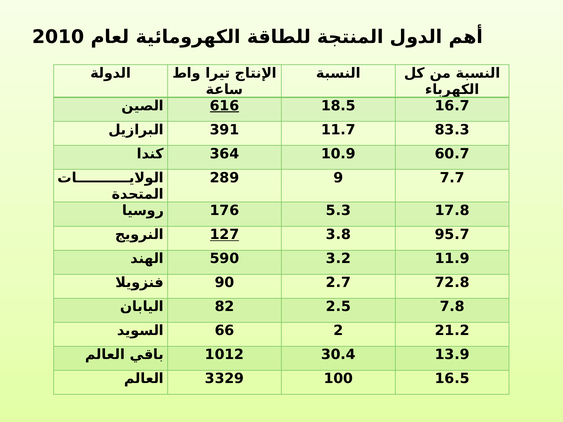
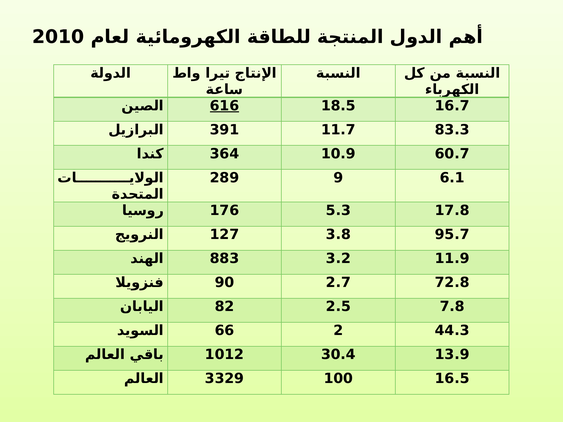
7.7: 7.7 -> 6.1 (452, 178)
127 underline: present -> none (224, 235)
590: 590 -> 883 (224, 259)
21.2: 21.2 -> 44.3 (452, 331)
